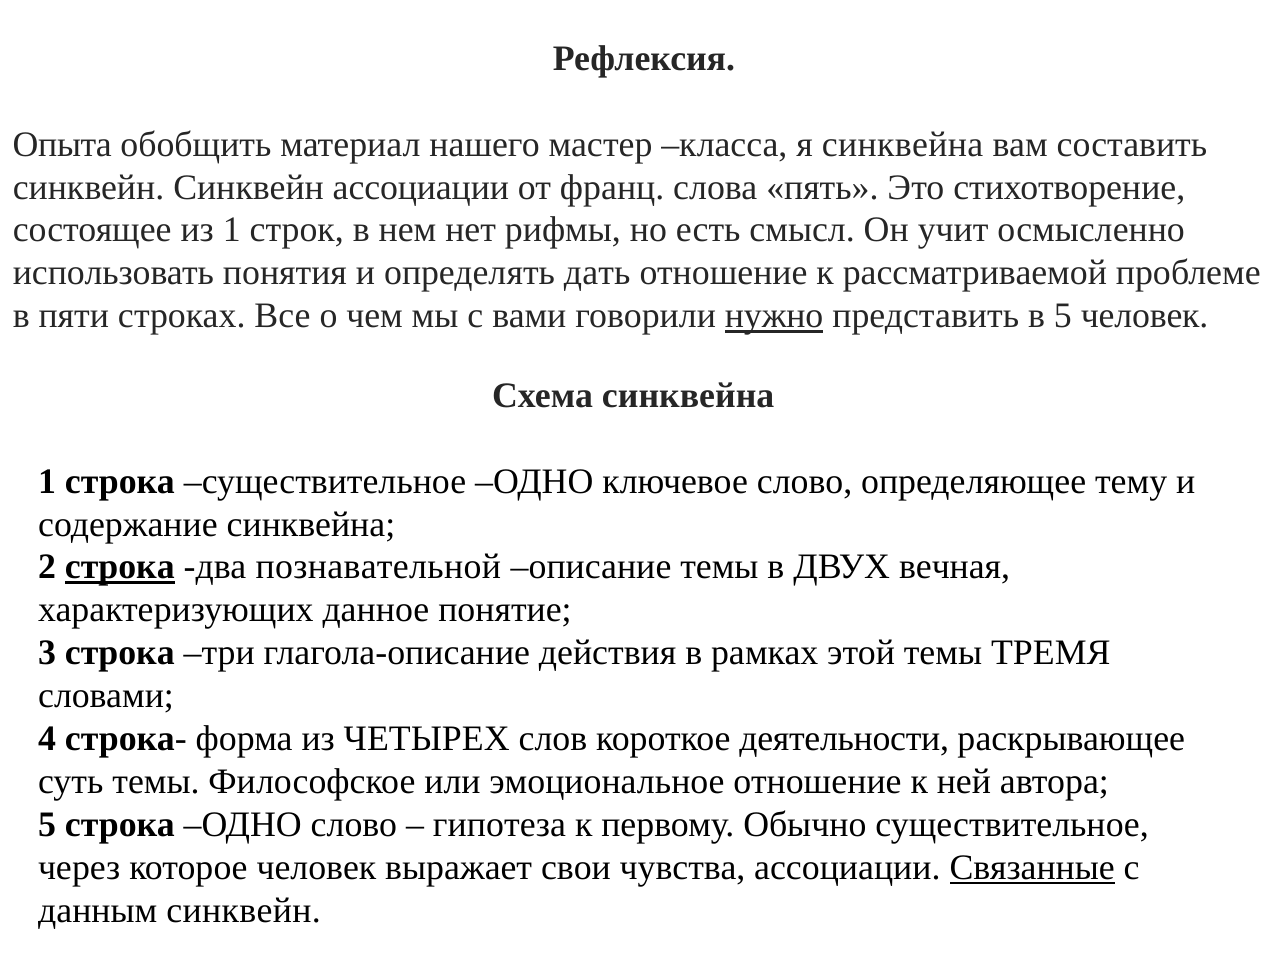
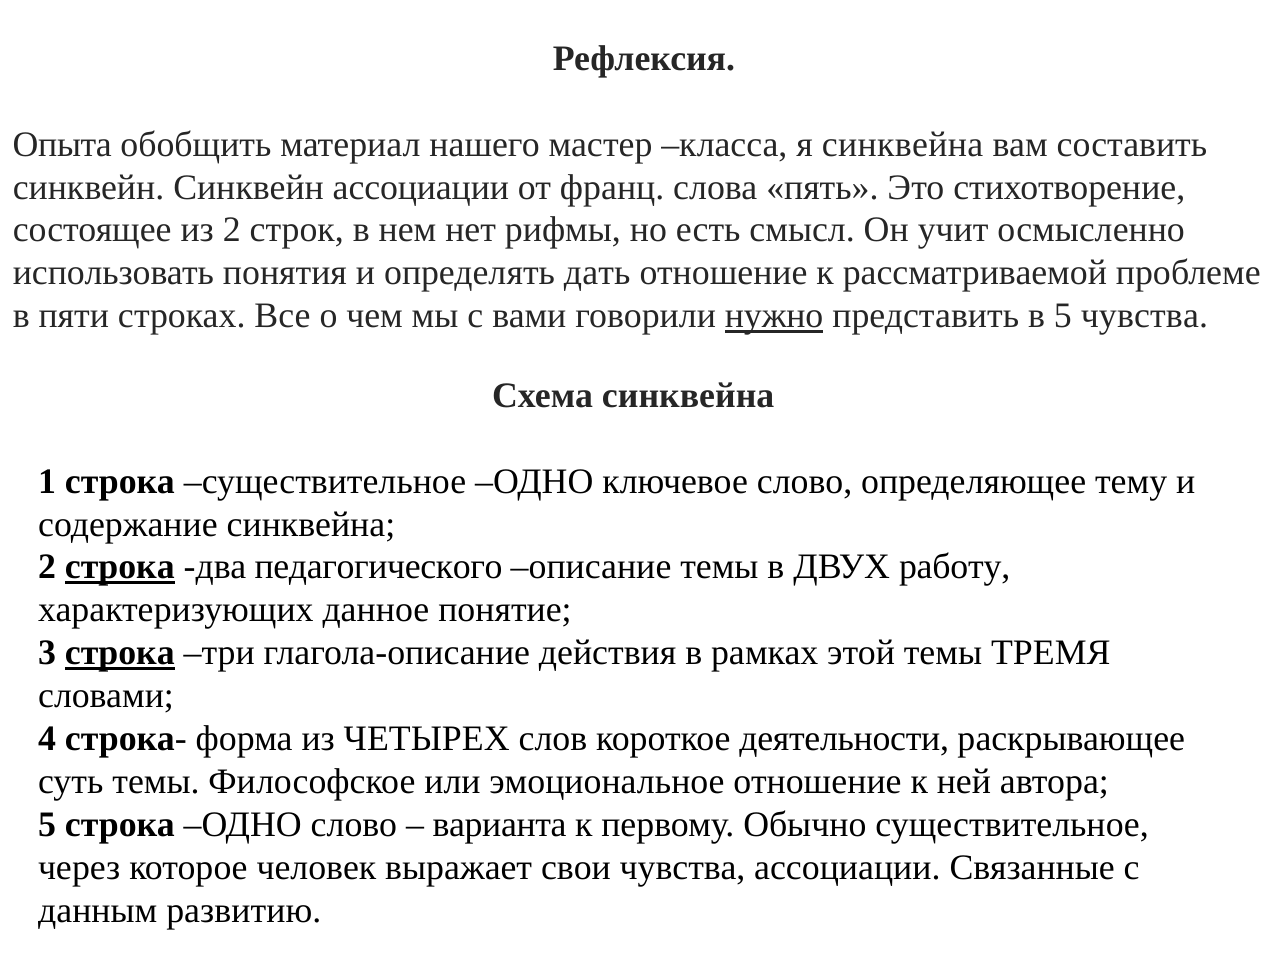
из 1: 1 -> 2 (232, 230)
5 человек: человек -> чувства (1144, 316)
познавательной: познавательной -> педагогического (379, 567)
вечная: вечная -> работу (955, 567)
строка underline: none -> present (120, 653)
гипотеза: гипотеза -> варианта (500, 825)
Связанные underline: present -> none (1032, 868)
данным синквейн: синквейн -> развитию (244, 911)
